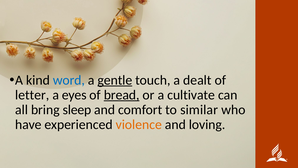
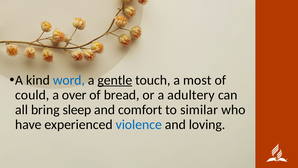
dealt: dealt -> most (197, 80)
letter: letter -> could (32, 95)
eyes: eyes -> over (74, 95)
bread underline: present -> none (122, 95)
cultivate: cultivate -> adultery (191, 95)
violence colour: orange -> blue (139, 124)
